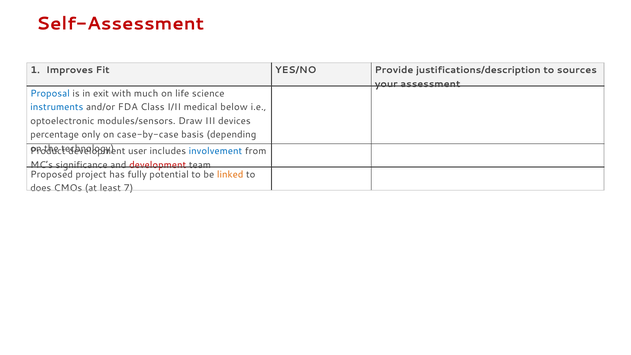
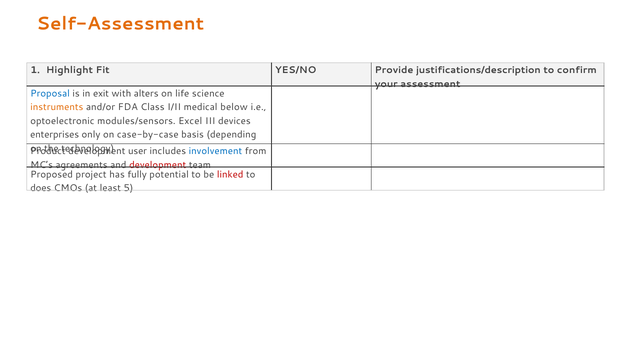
Self-Assessment colour: red -> orange (120, 24)
Improves: Improves -> Highlight (70, 70)
sources: sources -> confirm (577, 70)
much: much -> alters (146, 93)
instruments colour: blue -> orange (57, 107)
Draw: Draw -> Excel (190, 121)
percentage: percentage -> enterprises (55, 135)
significance: significance -> agreements (82, 165)
linked colour: orange -> red (230, 174)
7: 7 -> 5 (128, 188)
